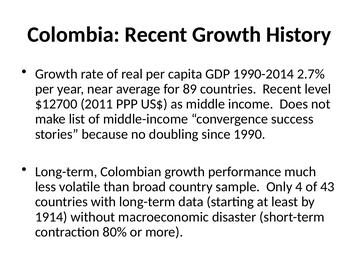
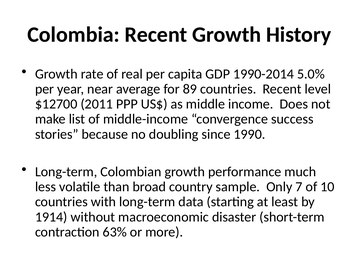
2.7%: 2.7% -> 5.0% (311, 74)
4: 4 -> 7 (299, 187)
43: 43 -> 10 (327, 187)
80%: 80% -> 63% (115, 232)
